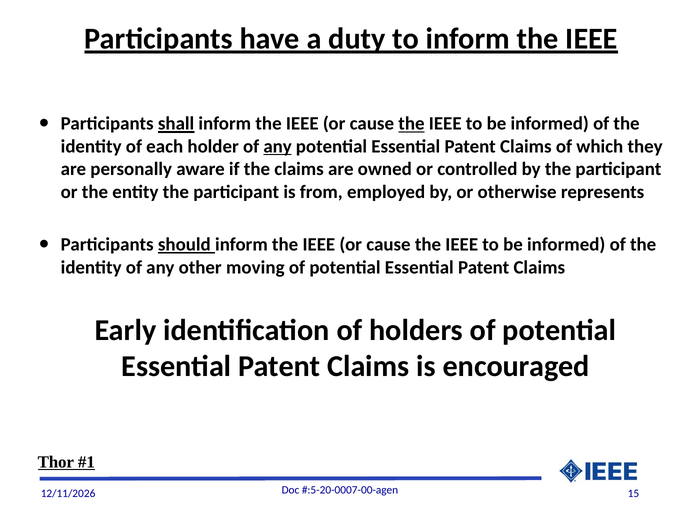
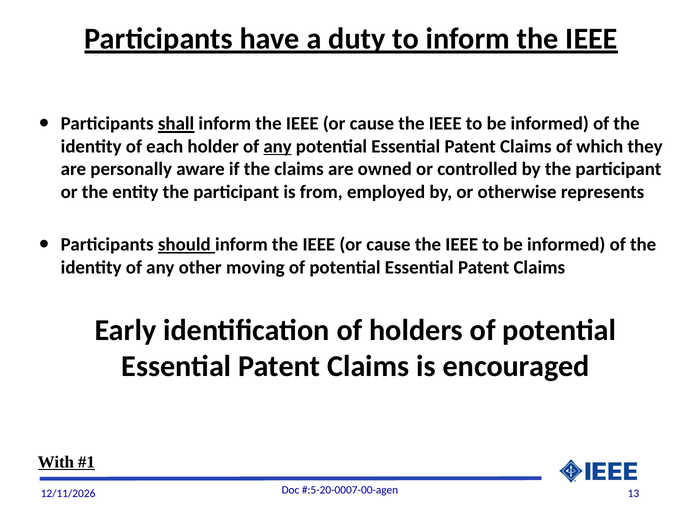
the underline: present -> none (411, 124)
Thor: Thor -> With (56, 462)
15: 15 -> 13 (633, 494)
